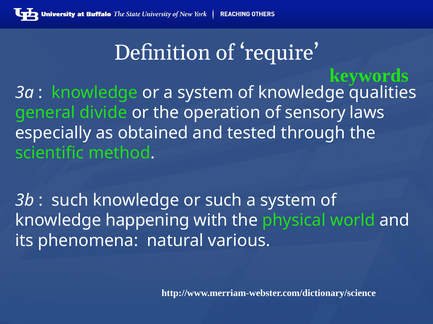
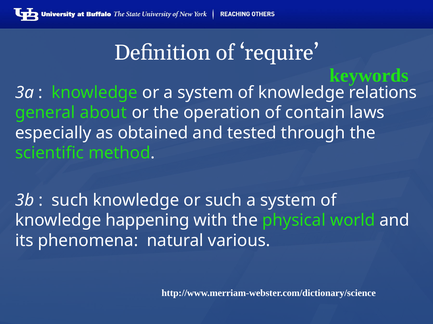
qualities: qualities -> relations (383, 93)
divide: divide -> about (103, 113)
sensory: sensory -> contain (315, 113)
